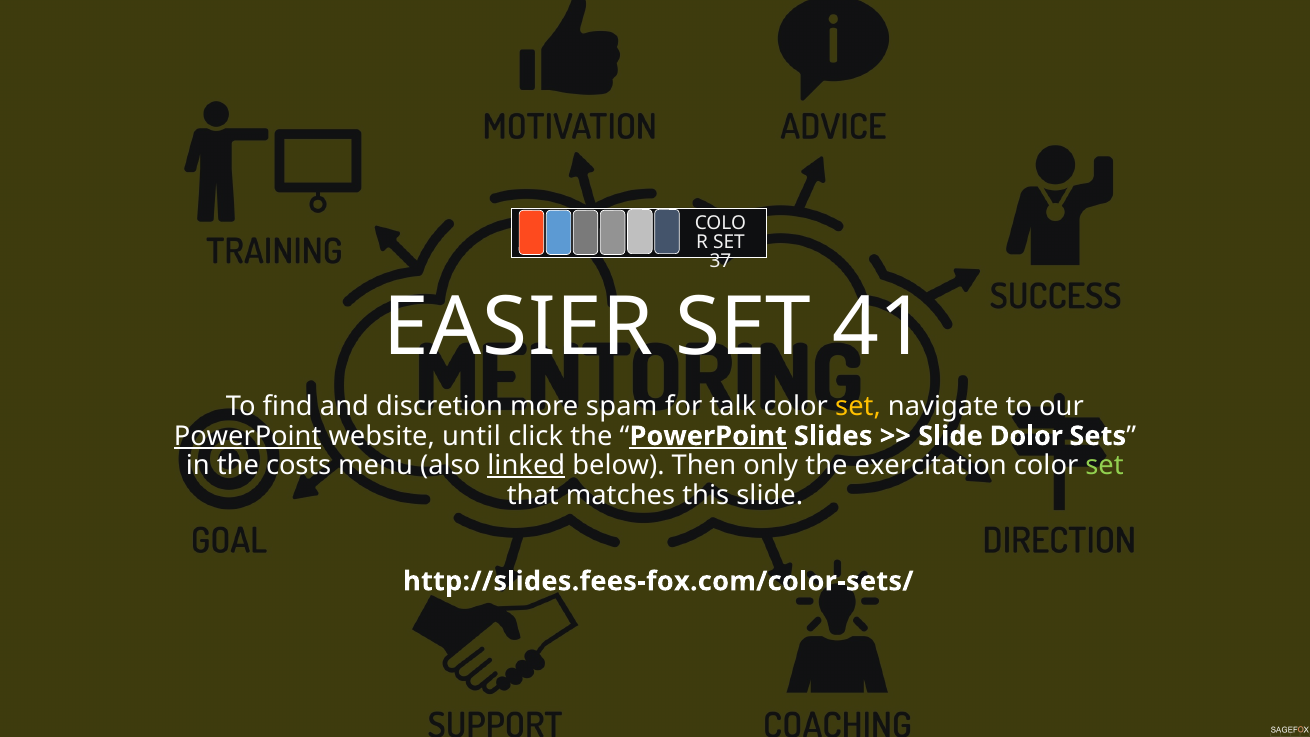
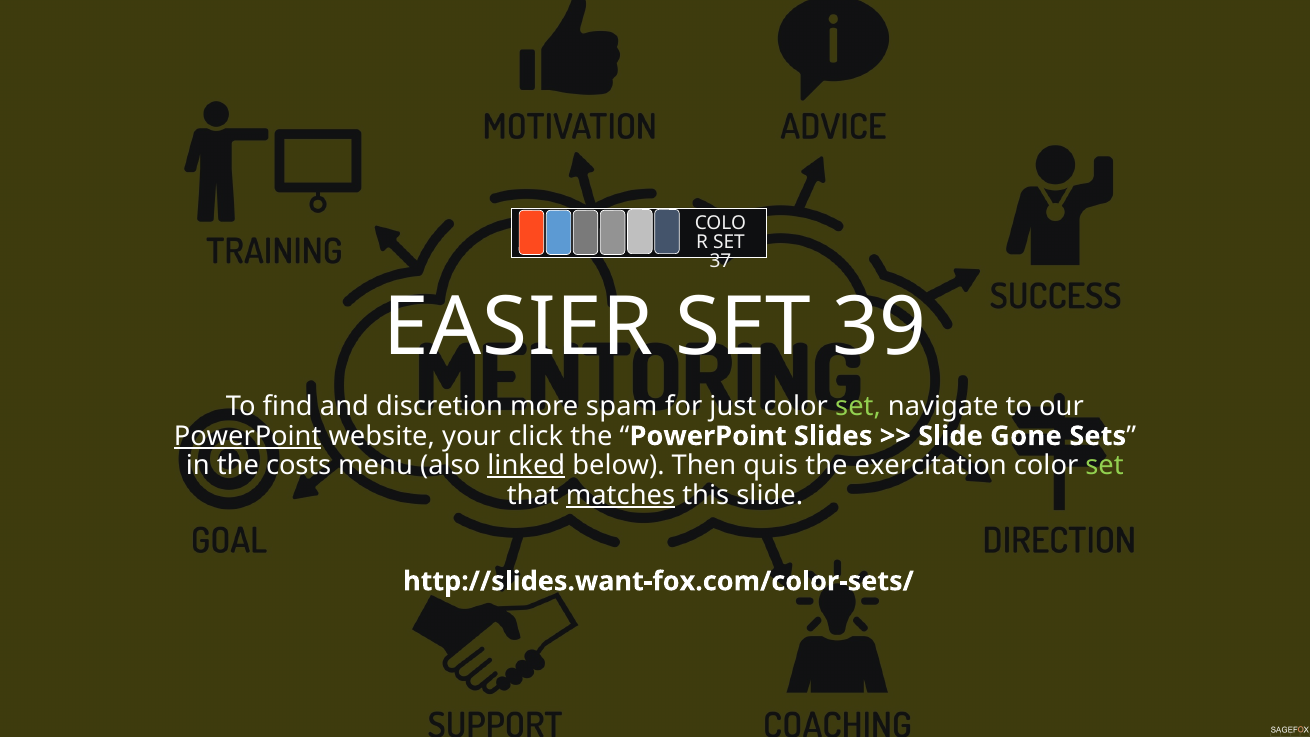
41: 41 -> 39 (879, 327)
talk: talk -> just (733, 407)
set colour: yellow -> light green (858, 407)
until: until -> your (472, 436)
PowerPoint underline: present -> none (708, 436)
Dolor: Dolor -> Gone (1026, 436)
only: only -> quis (771, 465)
matches underline: none -> present (621, 495)
http://slides.fees-fox.com/color-sets/: http://slides.fees-fox.com/color-sets/ -> http://slides.want-fox.com/color-sets/ (658, 581)
